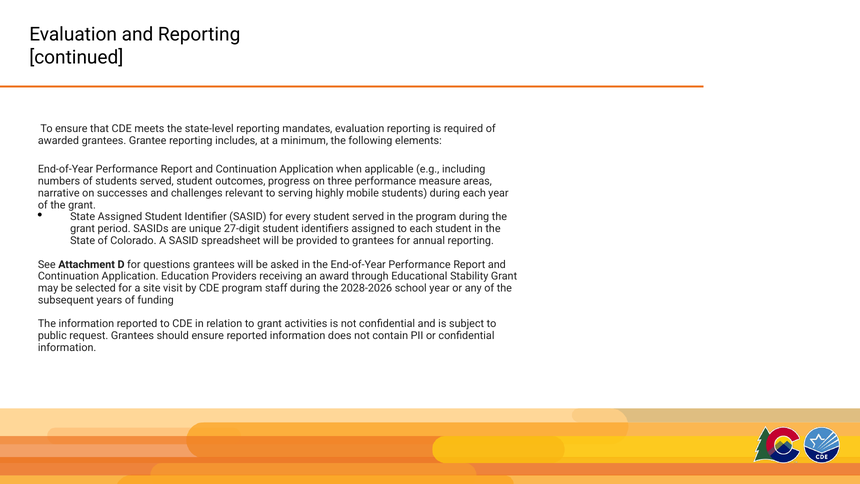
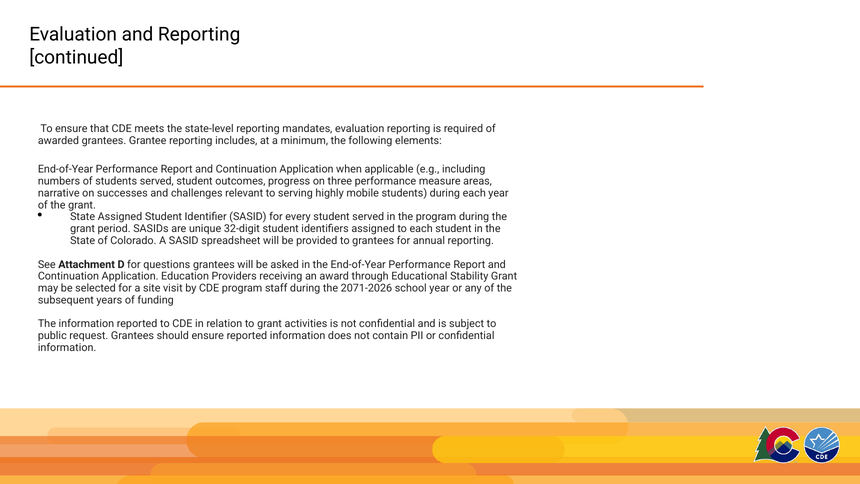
27-digit: 27-digit -> 32-digit (242, 229)
2028-2026: 2028-2026 -> 2071-2026 (366, 288)
